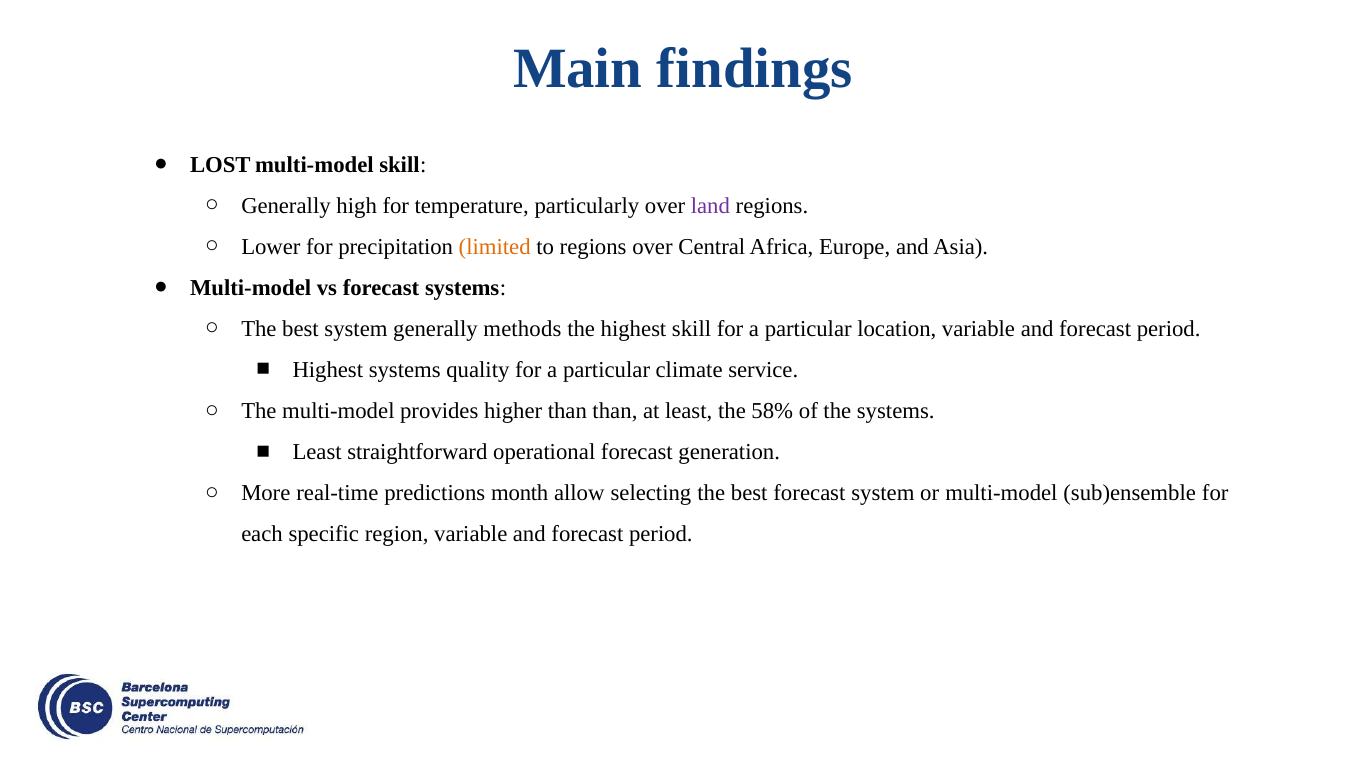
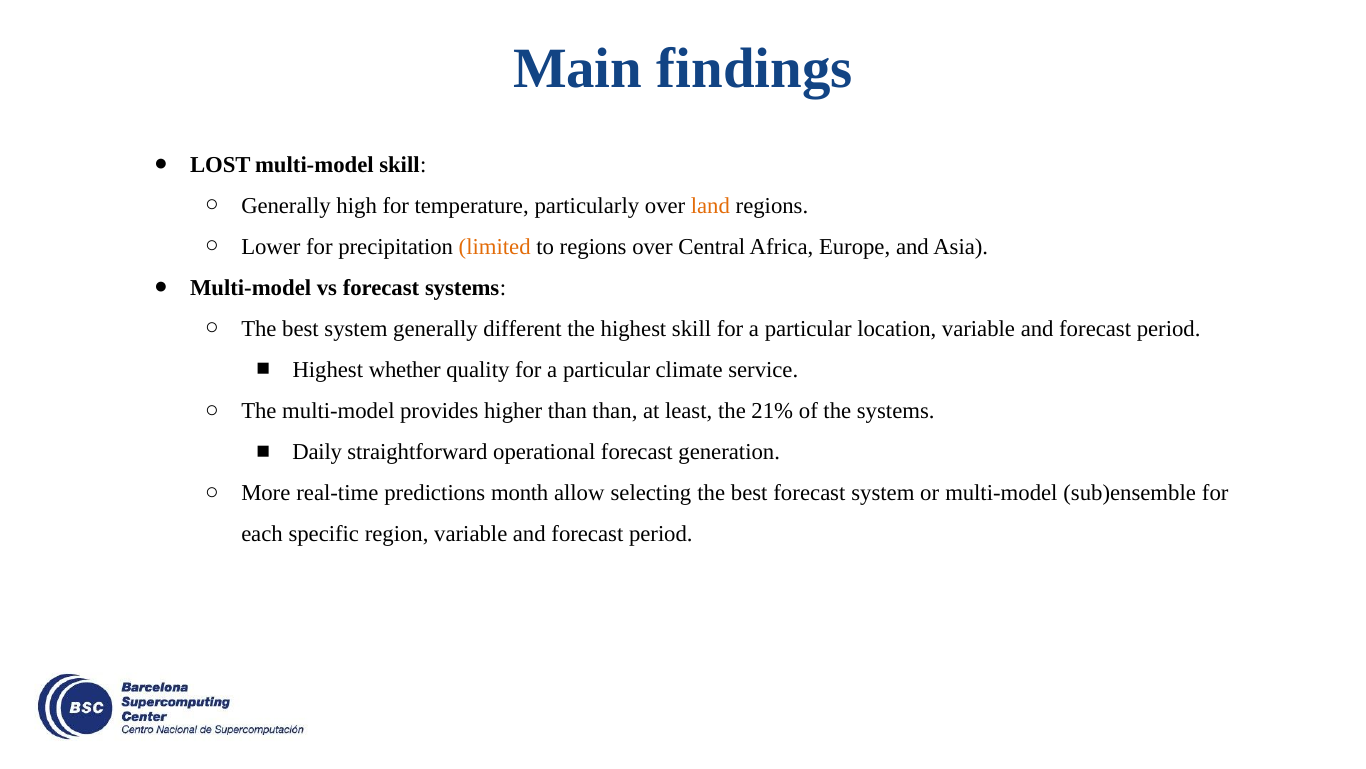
land colour: purple -> orange (710, 206)
methods: methods -> different (523, 329)
Highest systems: systems -> whether (405, 370)
58%: 58% -> 21% (772, 411)
Least: Least -> Daily (317, 452)
